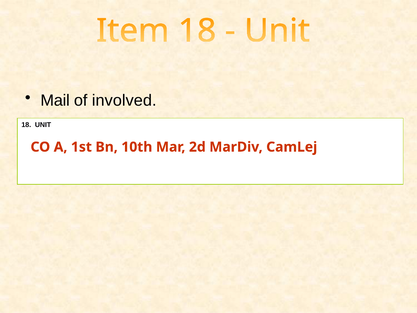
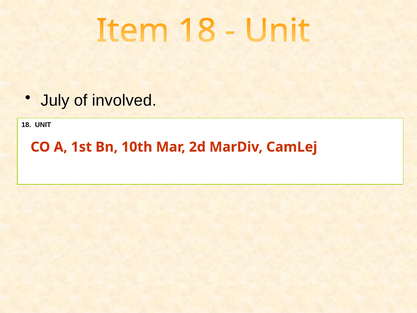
Mail: Mail -> July (55, 100)
